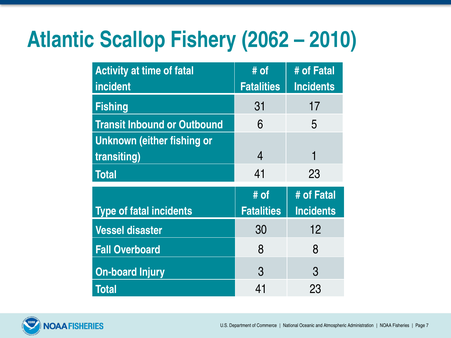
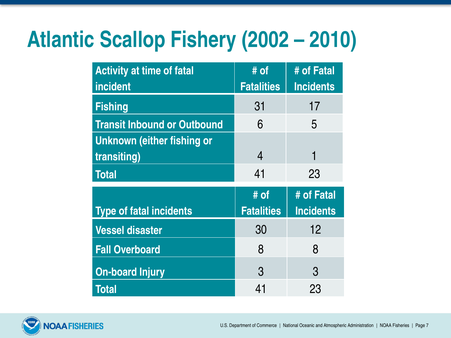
2062: 2062 -> 2002 (265, 40)
